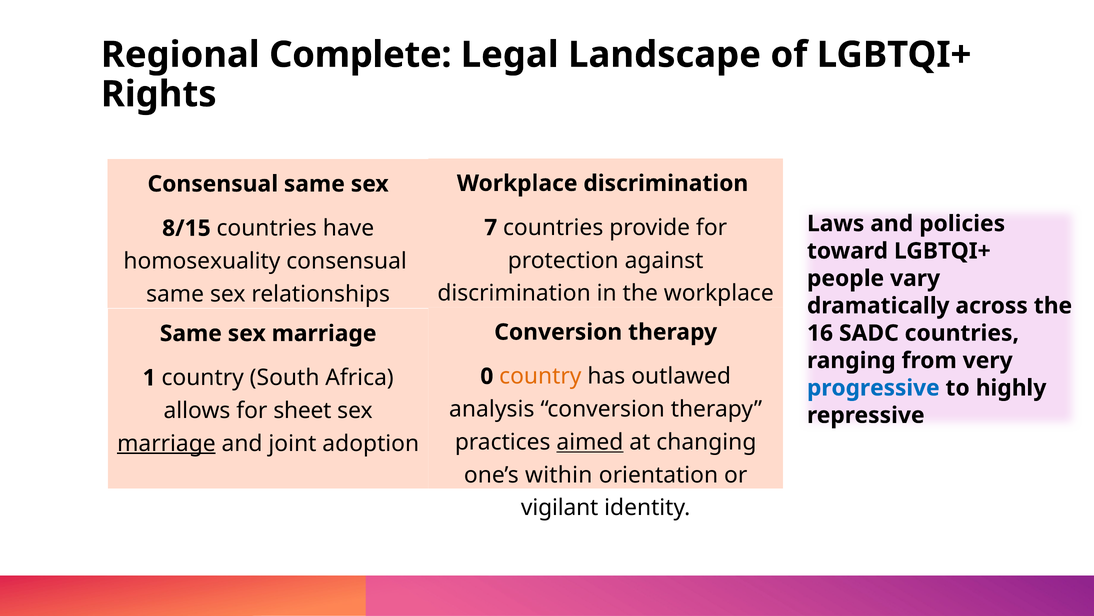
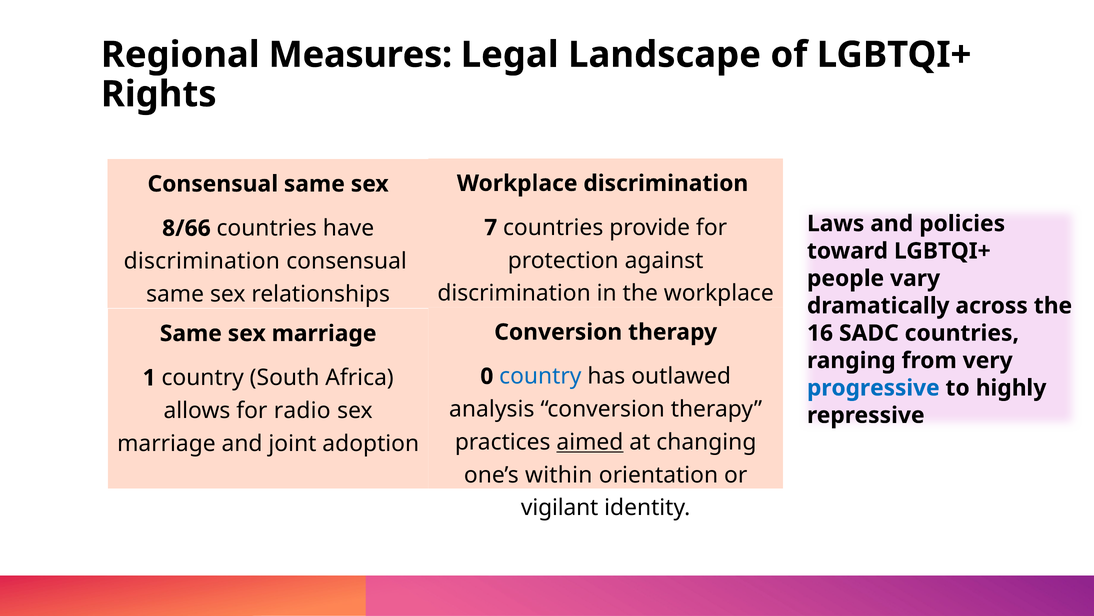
Complete: Complete -> Measures (360, 55)
8/15: 8/15 -> 8/66 (186, 228)
homosexuality: homosexuality -> discrimination (202, 261)
country colour: orange -> blue (540, 376)
sheet: sheet -> radio (302, 410)
marriage underline: present -> none (166, 443)
